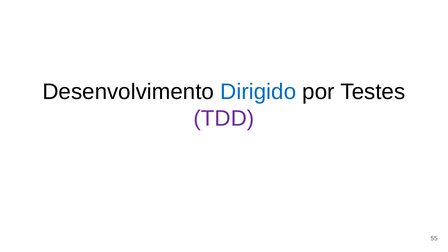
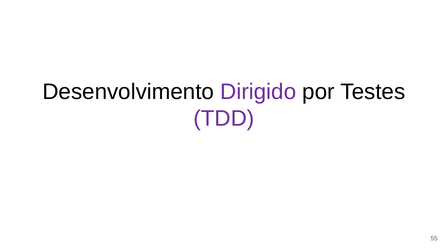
Dirigido colour: blue -> purple (258, 92)
